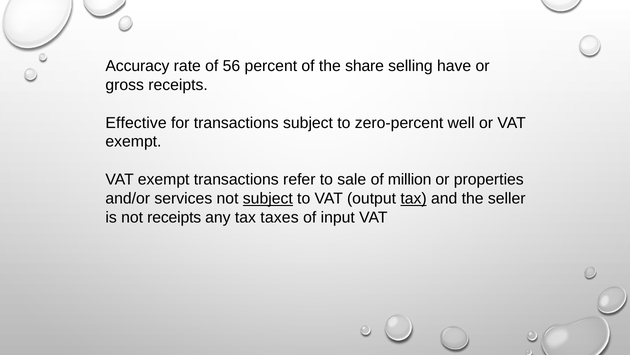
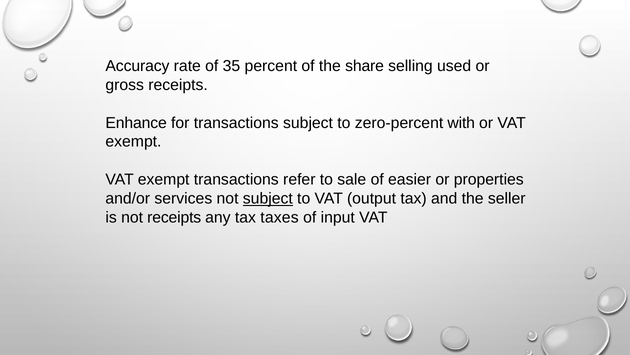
56: 56 -> 35 (231, 66)
have: have -> used (454, 66)
Effective: Effective -> Enhance (136, 123)
well: well -> with (461, 123)
million: million -> easier (410, 179)
tax underline: present -> none (414, 198)
